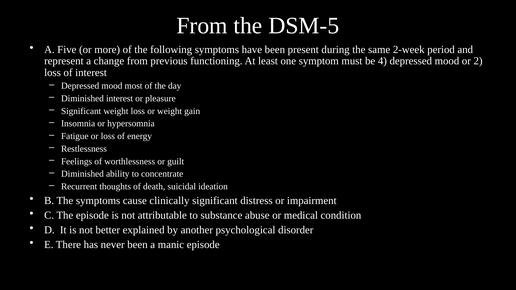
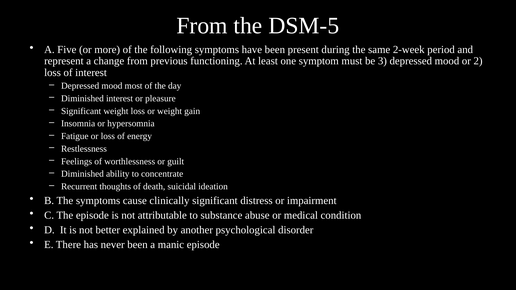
4: 4 -> 3 (382, 61)
